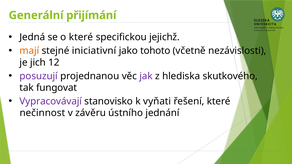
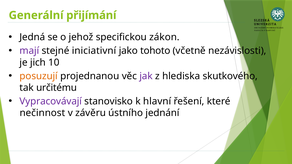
o které: které -> jehož (81, 37)
jejichž: jejichž -> zákon (164, 37)
mají colour: orange -> purple (29, 51)
12: 12 -> 10 (54, 62)
posuzují colour: purple -> orange (39, 76)
fungovat: fungovat -> určitému (57, 88)
vyňati: vyňati -> hlavní (157, 101)
